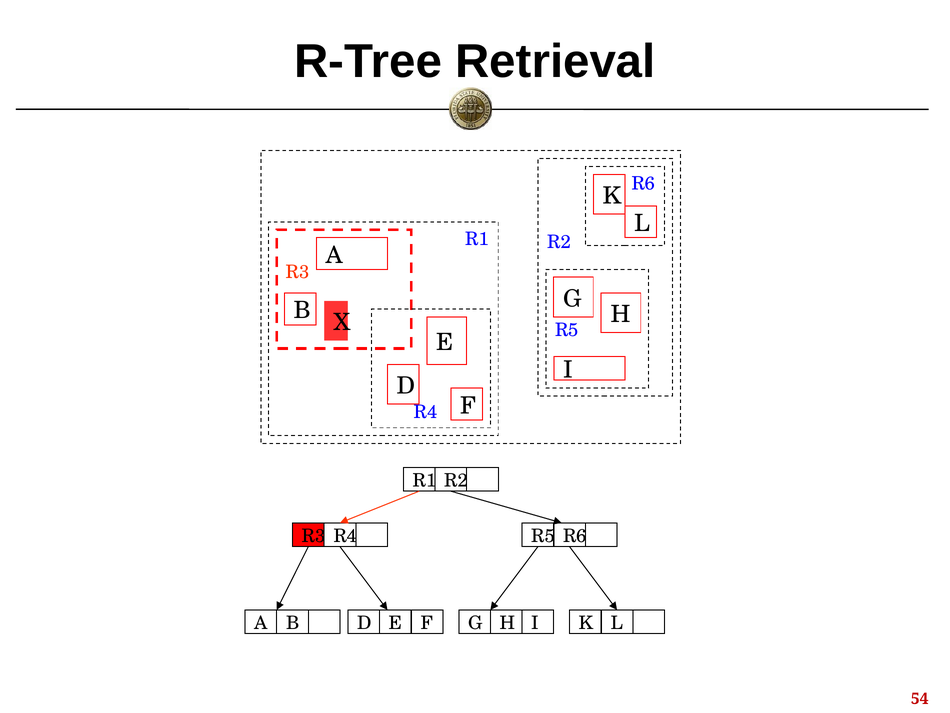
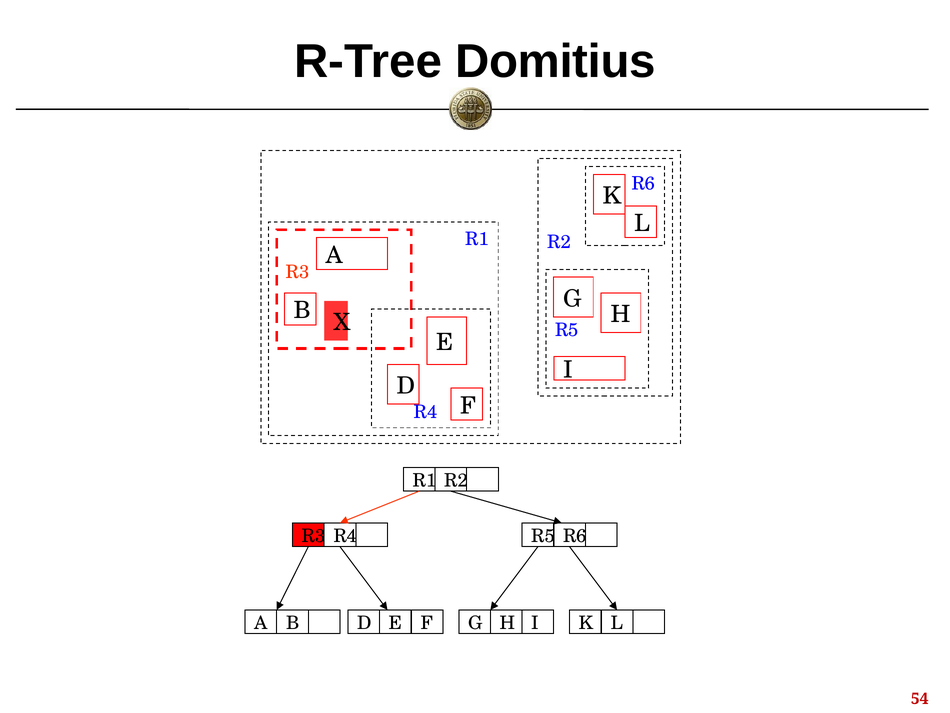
Retrieval: Retrieval -> Domitius (555, 62)
